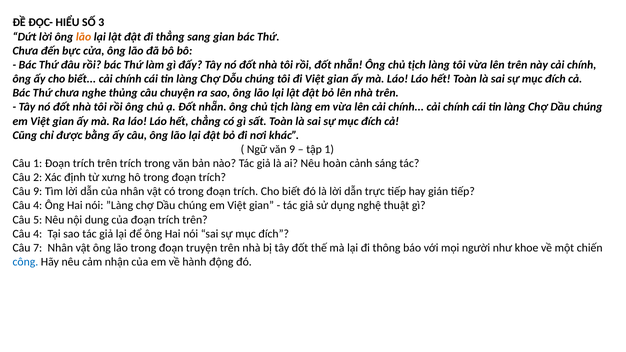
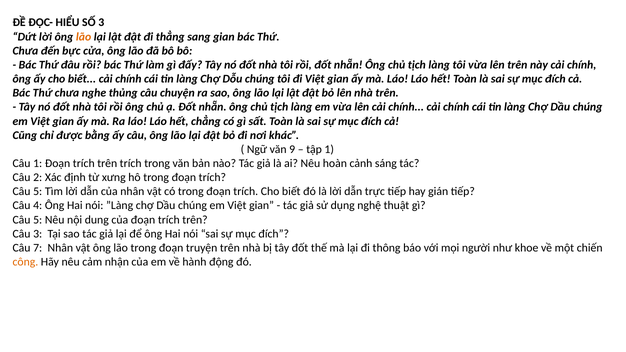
9: 9 -> 5 (38, 192)
4: 4 -> 3 (38, 234)
công colour: blue -> orange (25, 262)
